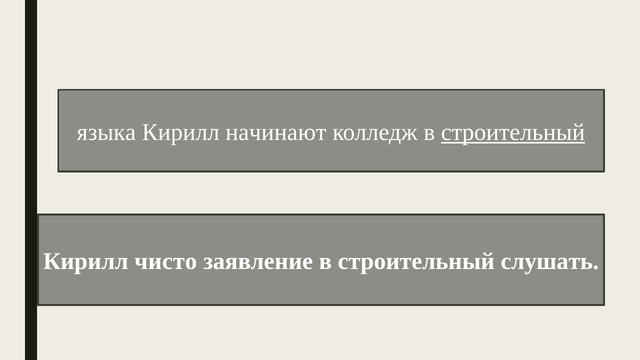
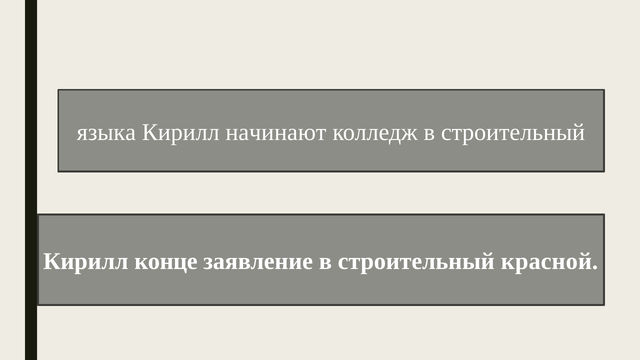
строительный underline: present -> none (513, 132)
чисто: чисто -> конце (166, 261)
слушать: слушать -> красной (550, 261)
